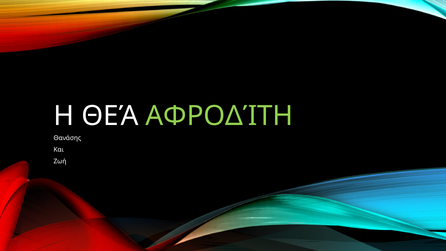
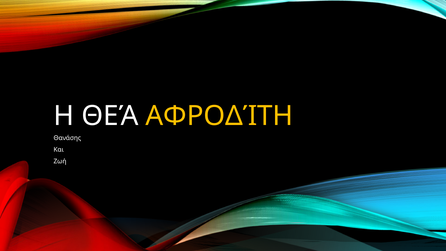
ΑΦΡΟΔΊΤΗ colour: light green -> yellow (219, 116)
